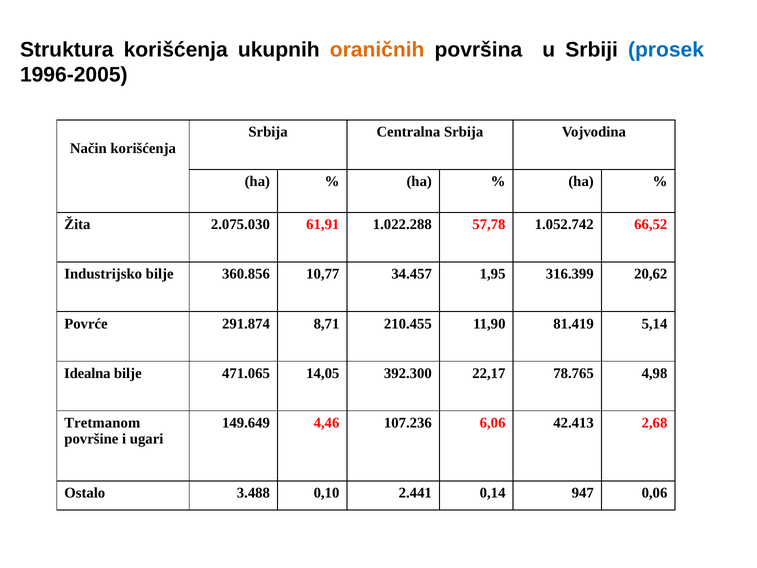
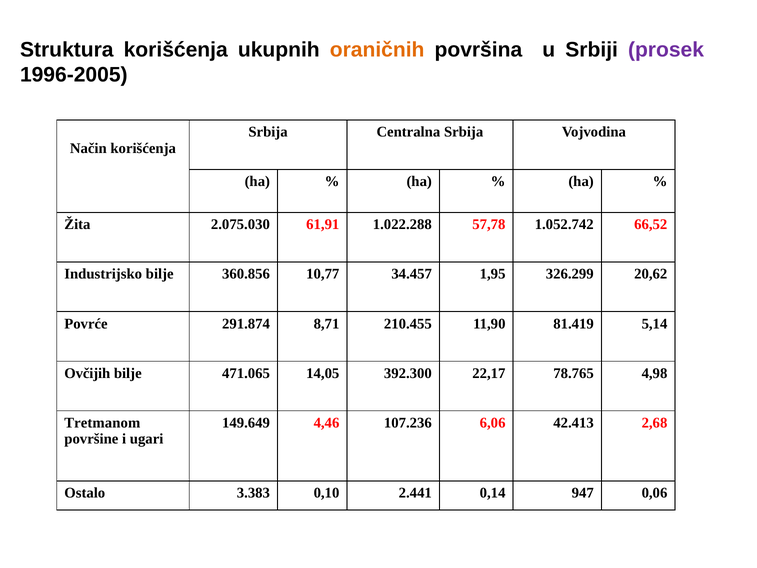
prosek colour: blue -> purple (666, 50)
316.399: 316.399 -> 326.299 (570, 274)
Idealna: Idealna -> Ovčijih (87, 373)
3.488: 3.488 -> 3.383 (253, 493)
